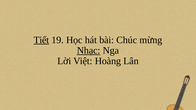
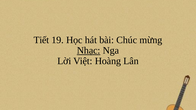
Tiết underline: present -> none (41, 40)
